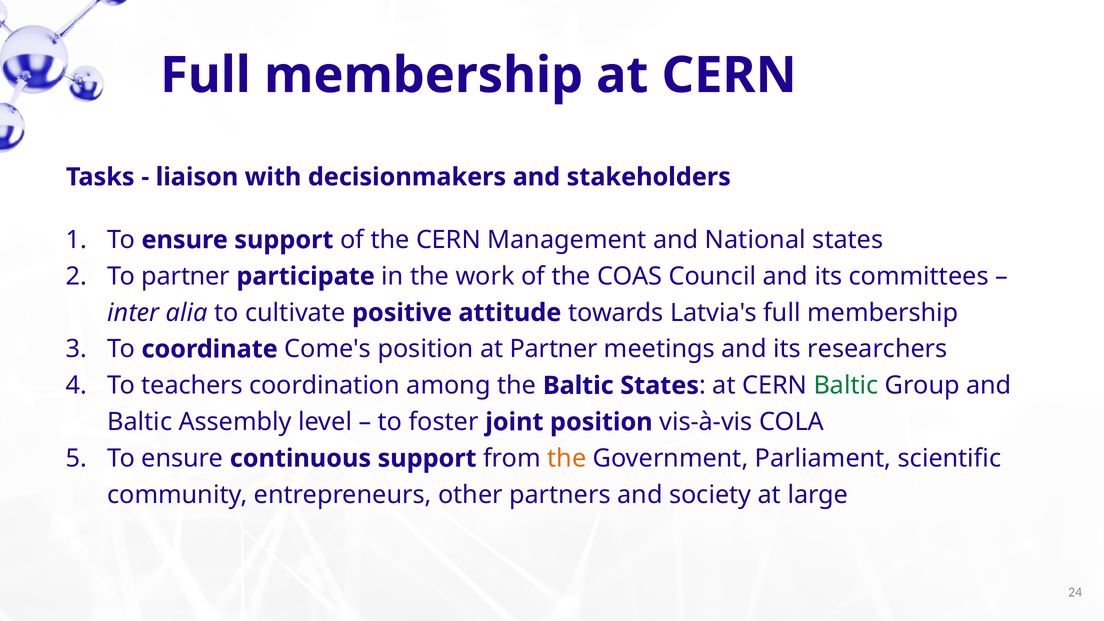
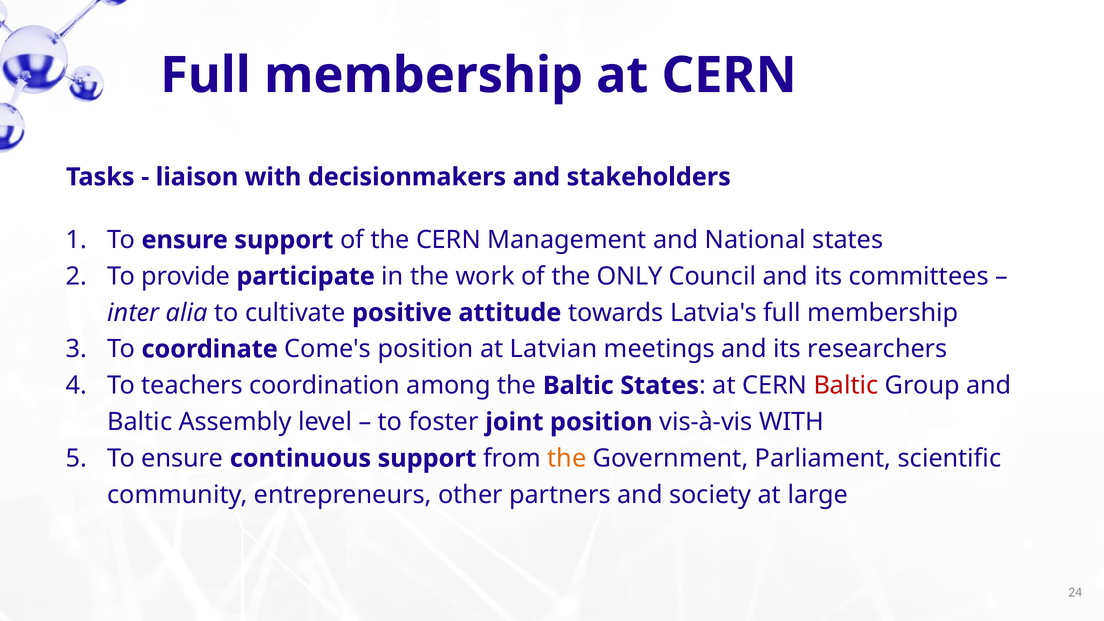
To partner: partner -> provide (186, 276)
COAS: COAS -> ONLY (630, 276)
at Partner: Partner -> Latvian (554, 349)
Baltic colour: green -> red (846, 386)
vis-à-vis COLA: COLA -> WITH (791, 422)
